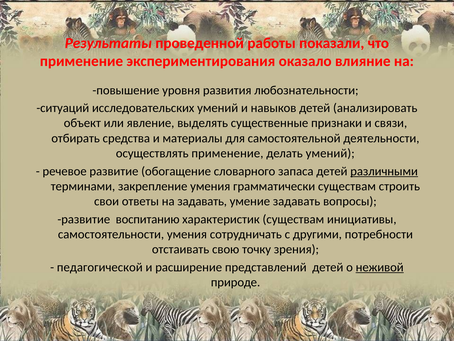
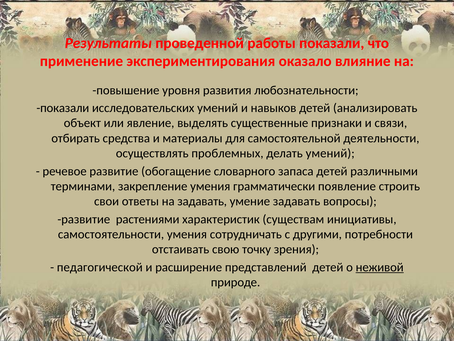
ситуаций: ситуаций -> показали (63, 108)
осуществлять применение: применение -> проблемных (227, 153)
различными underline: present -> none (384, 171)
грамматически существам: существам -> появление (347, 186)
воспитанию: воспитанию -> растениями (148, 219)
